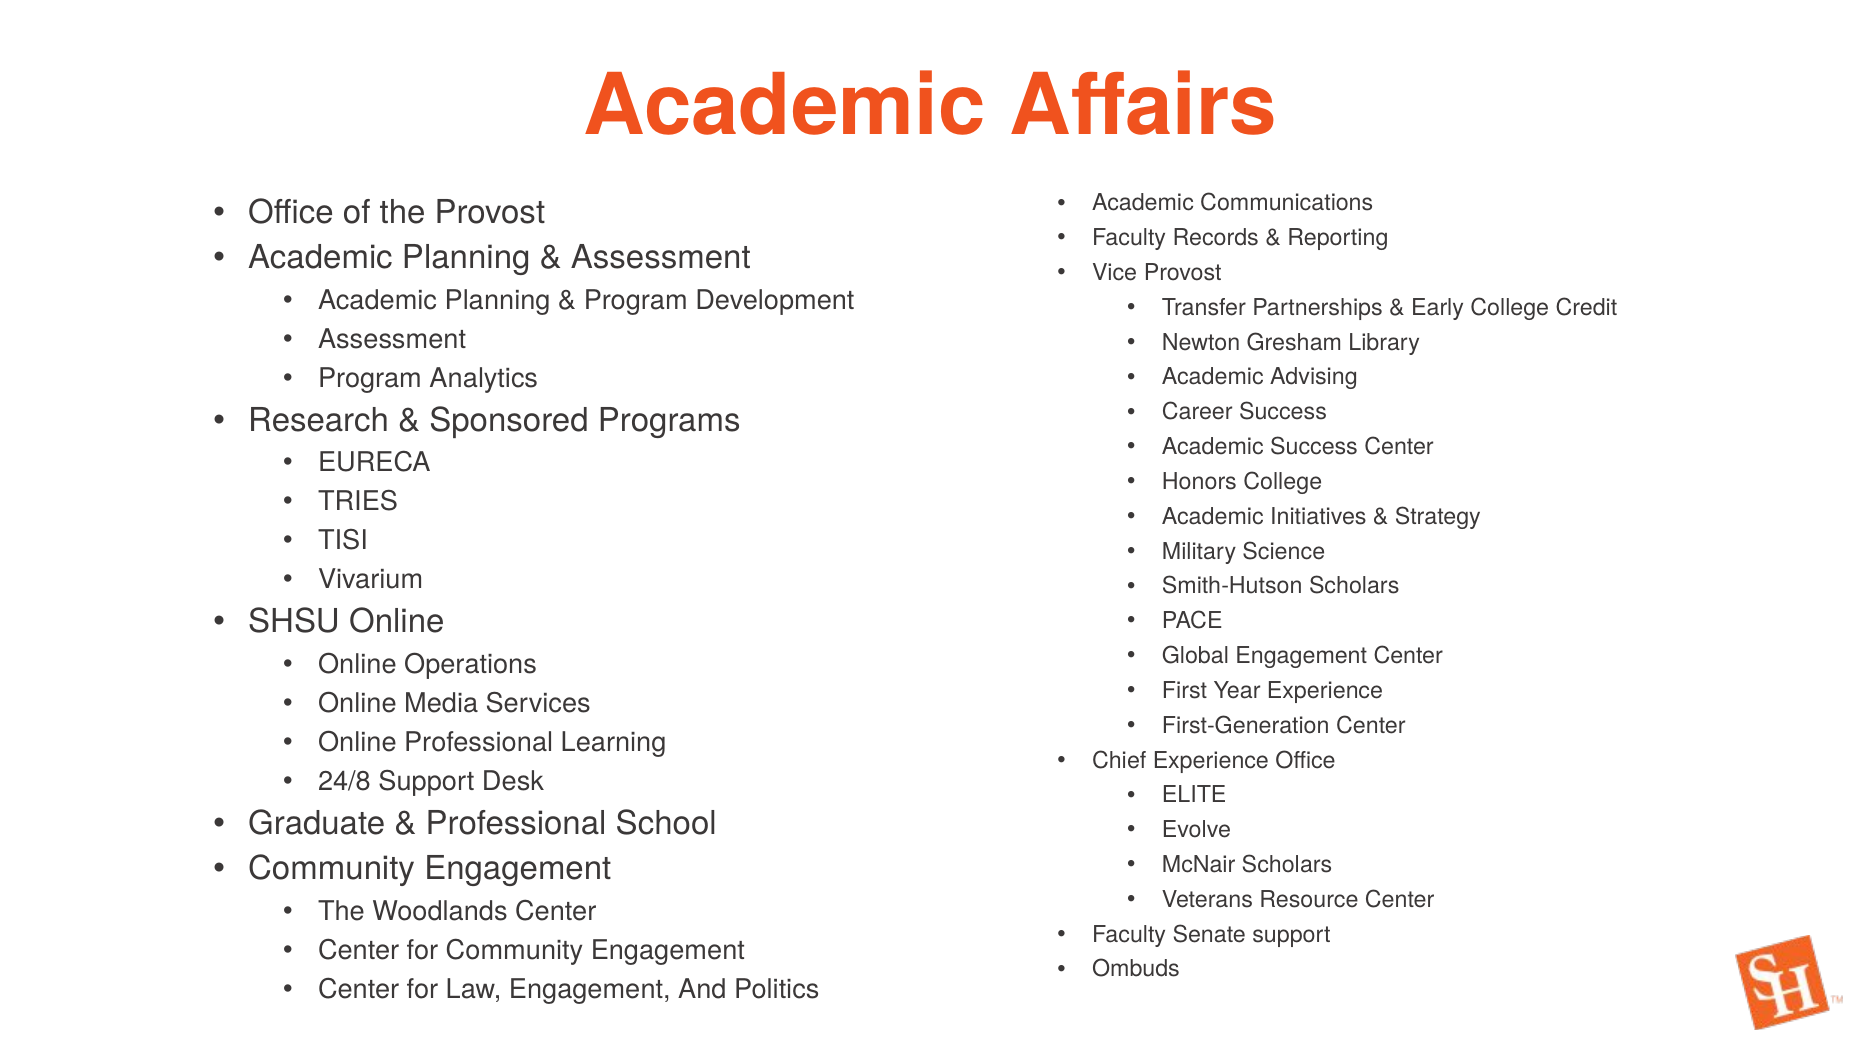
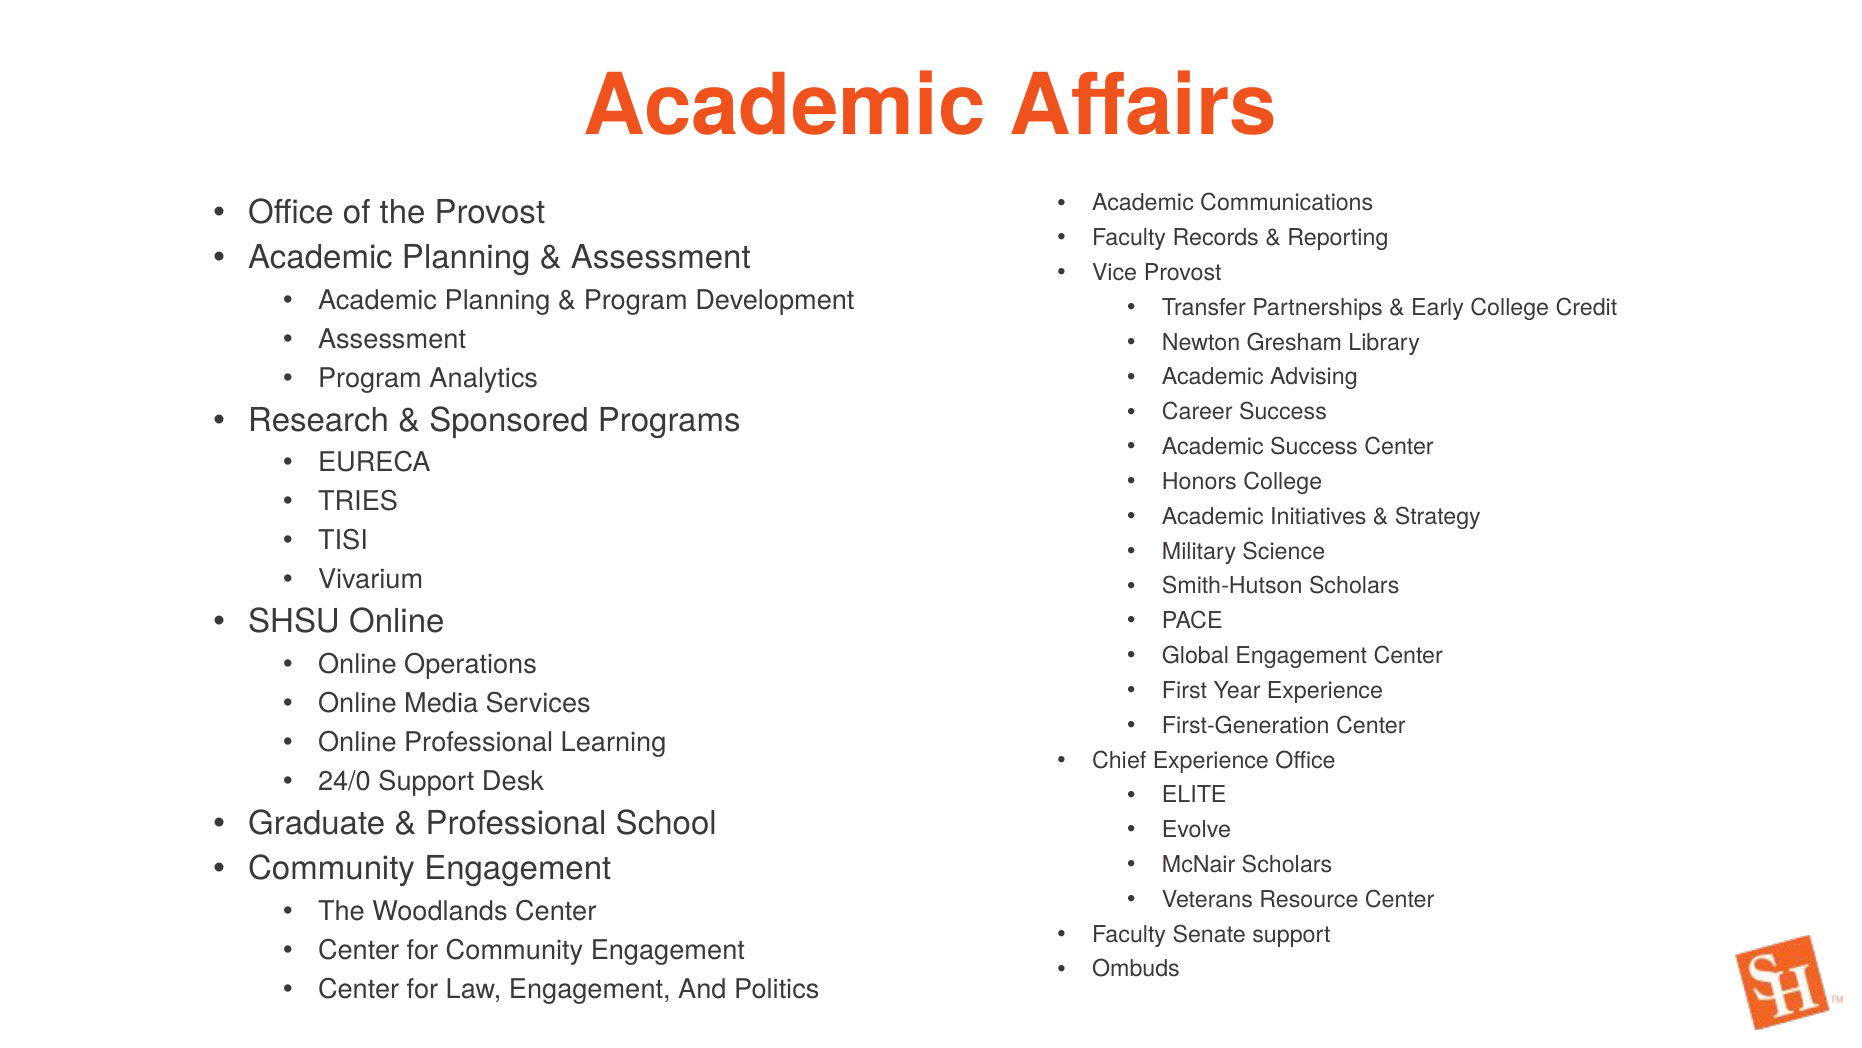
24/8: 24/8 -> 24/0 (344, 781)
